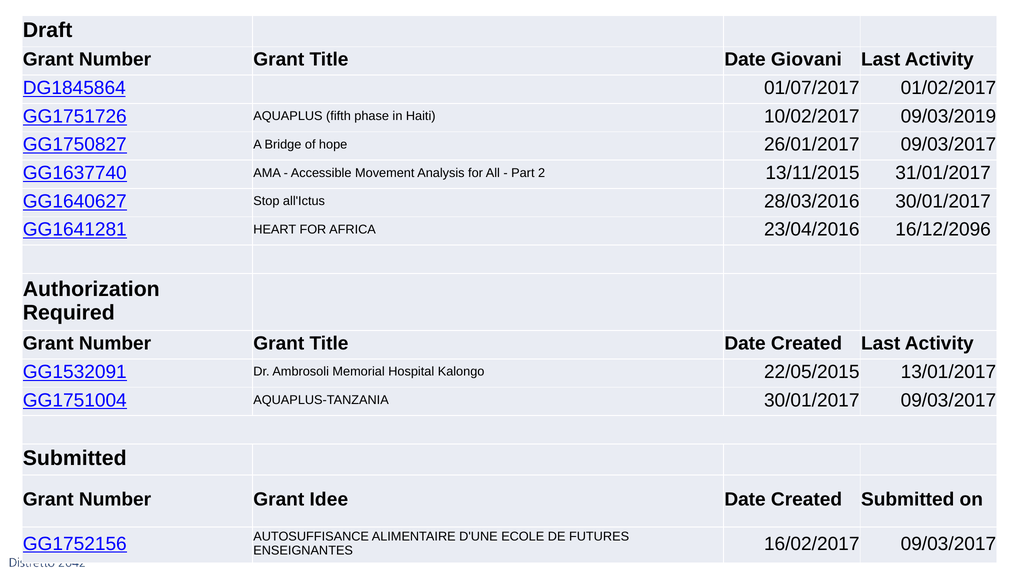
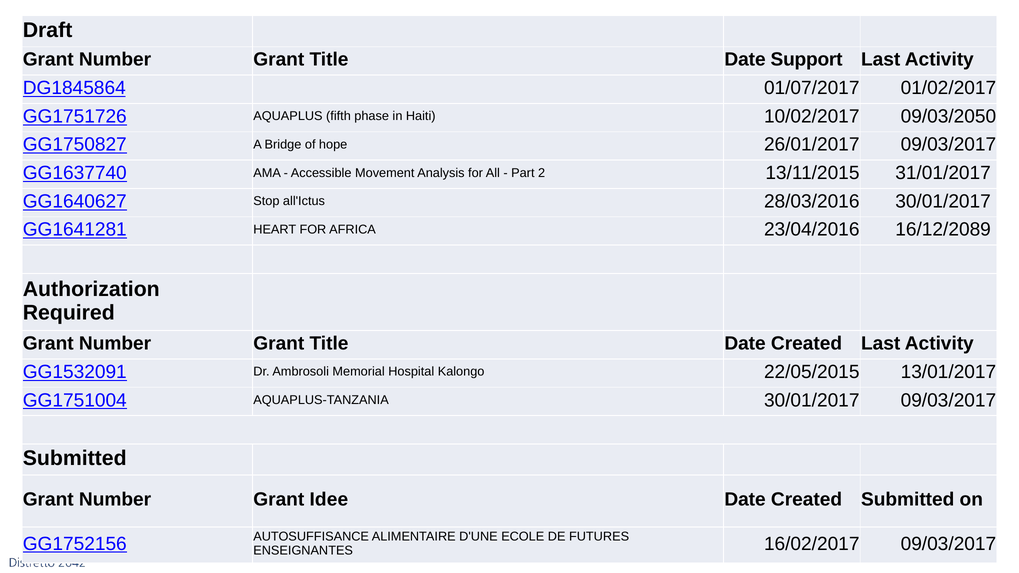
Giovani: Giovani -> Support (807, 60)
09/03/2019: 09/03/2019 -> 09/03/2050 (948, 116)
16/12/2096: 16/12/2096 -> 16/12/2089 (943, 230)
